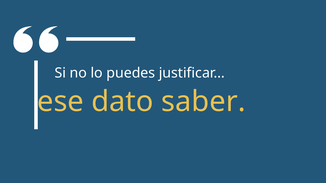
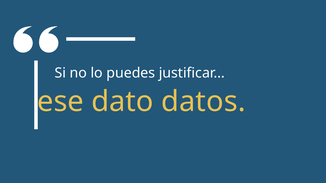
saber: saber -> datos (203, 102)
